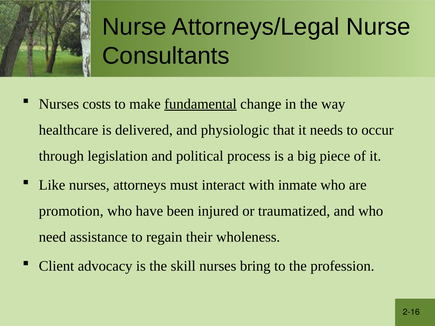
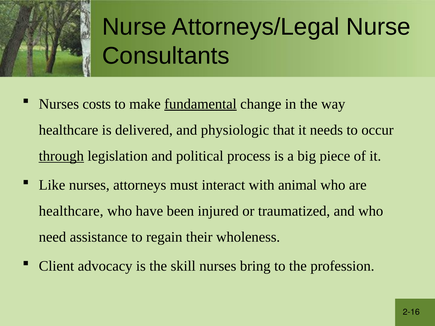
through underline: none -> present (61, 156)
inmate: inmate -> animal (297, 185)
promotion: promotion -> healthcare (71, 211)
